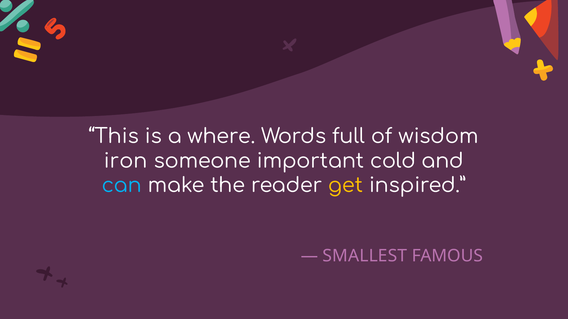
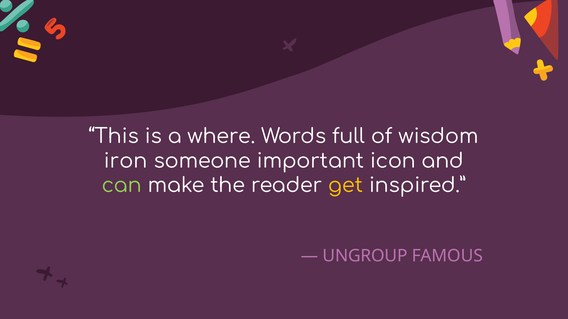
cold: cold -> icon (393, 161)
can colour: light blue -> light green (122, 186)
SMALLEST: SMALLEST -> UNGROUP (365, 256)
